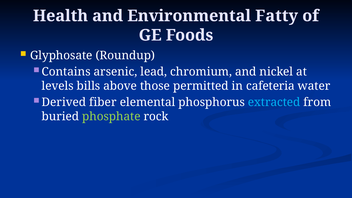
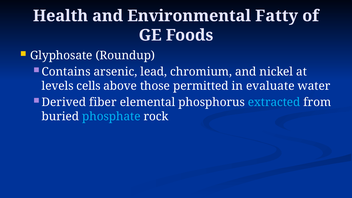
bills: bills -> cells (89, 86)
cafeteria: cafeteria -> evaluate (270, 86)
phosphate colour: light green -> light blue (111, 116)
